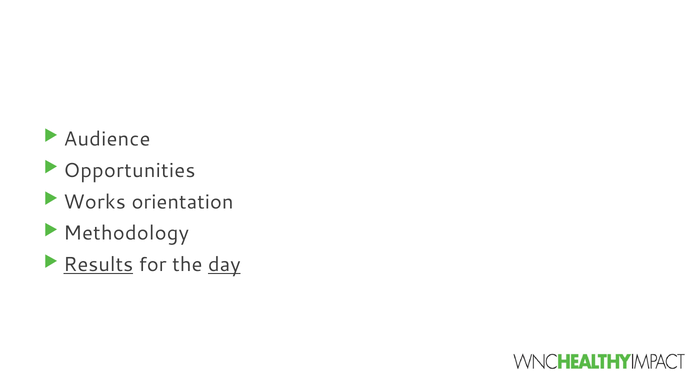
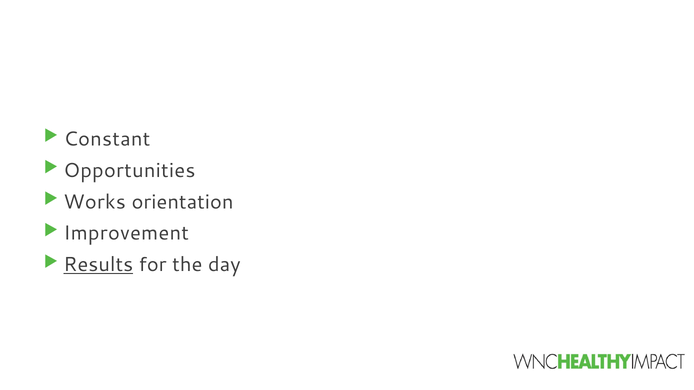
Audience: Audience -> Constant (107, 139)
Methodology: Methodology -> Improvement (126, 234)
day underline: present -> none (224, 265)
